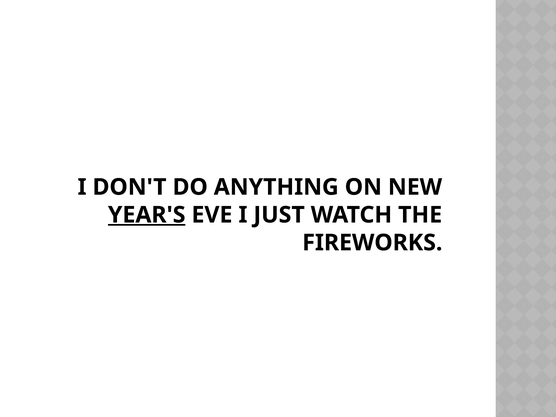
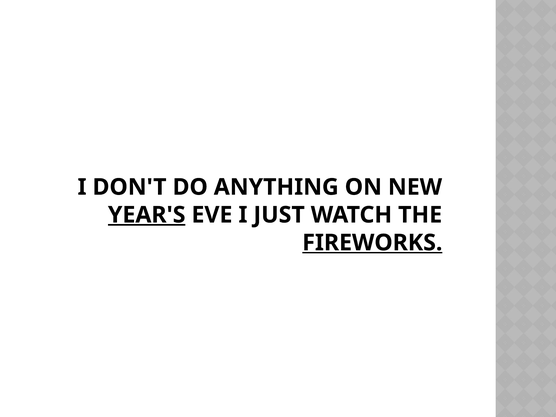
FIREWORKS underline: none -> present (372, 243)
